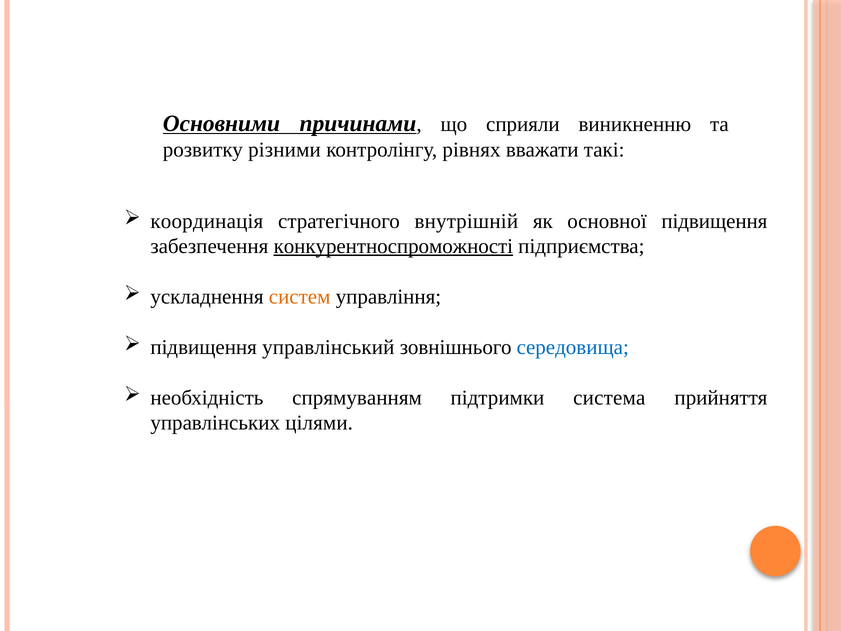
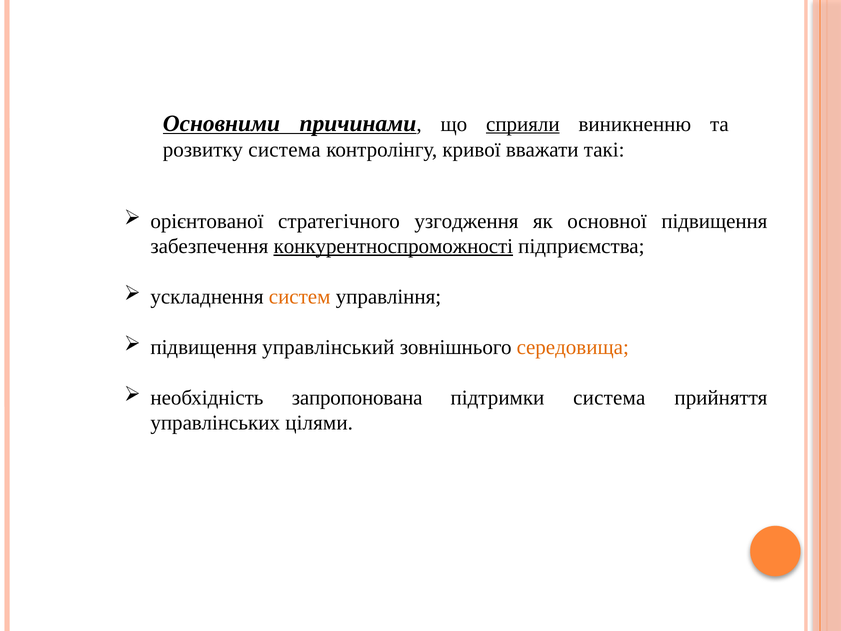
сприяли underline: none -> present (523, 124)
розвитку різними: різними -> система (284, 150)
рівнях: рівнях -> кривої (472, 150)
координація: координація -> орієнтованої (207, 221)
внутрішній: внутрішній -> узгодження (466, 221)
середовища colour: blue -> orange (573, 347)
спрямуванням: спрямуванням -> запропонована (357, 398)
